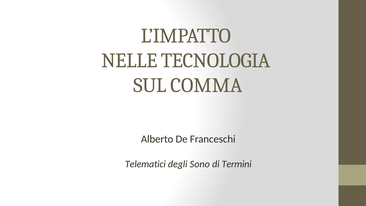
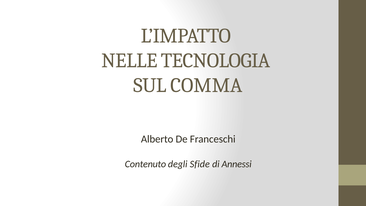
Telematici: Telematici -> Contenuto (145, 164)
Sono: Sono -> Sfide (200, 164)
Termini: Termini -> Annessi (237, 164)
